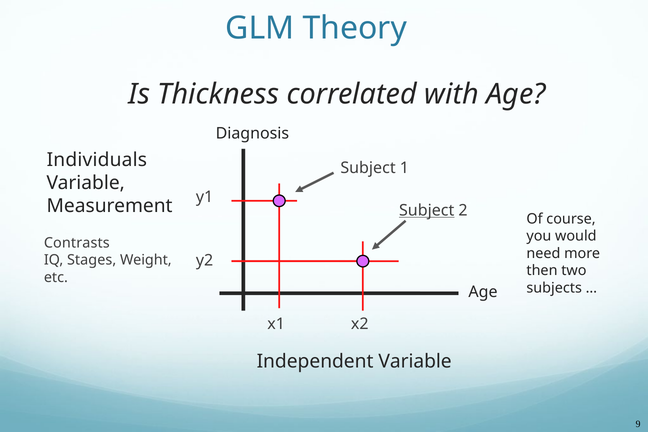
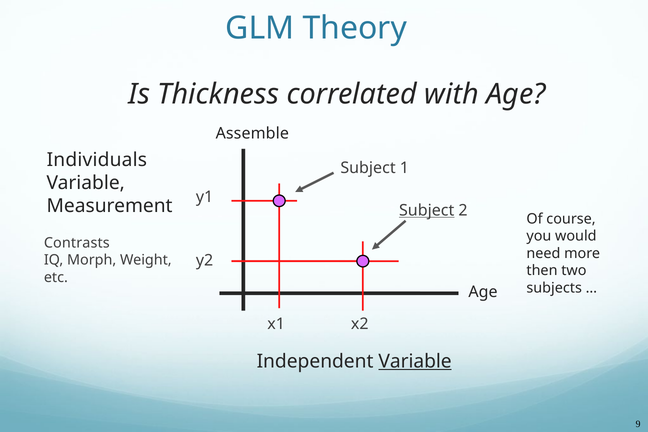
Diagnosis: Diagnosis -> Assemble (252, 134)
Stages: Stages -> Morph (92, 260)
Variable underline: none -> present (415, 361)
